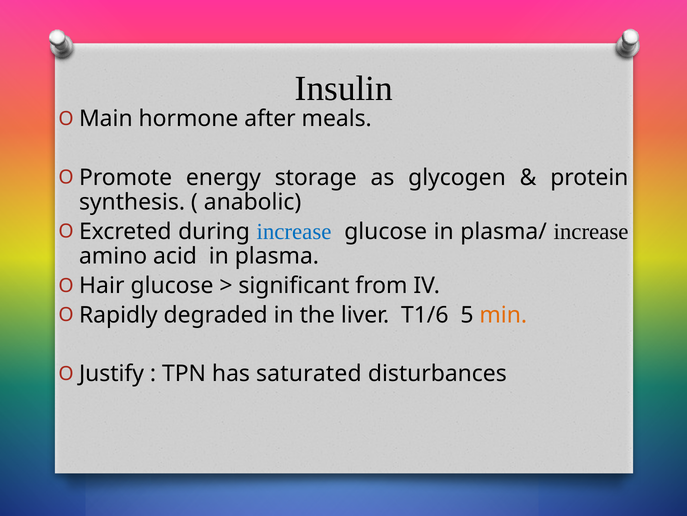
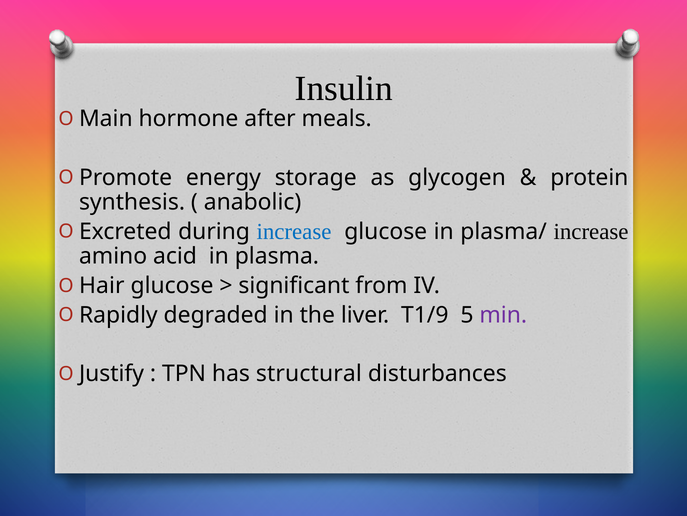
T1/6: T1/6 -> T1/9 (425, 315)
min colour: orange -> purple (503, 315)
saturated: saturated -> structural (309, 373)
